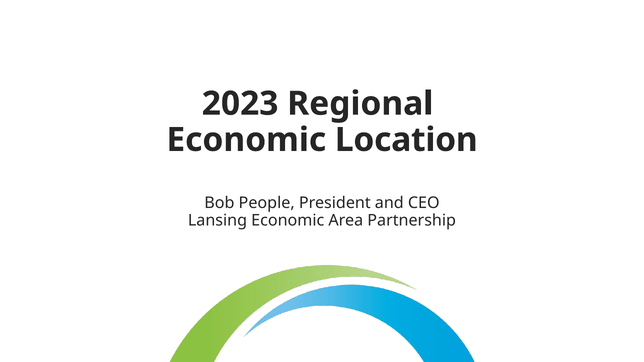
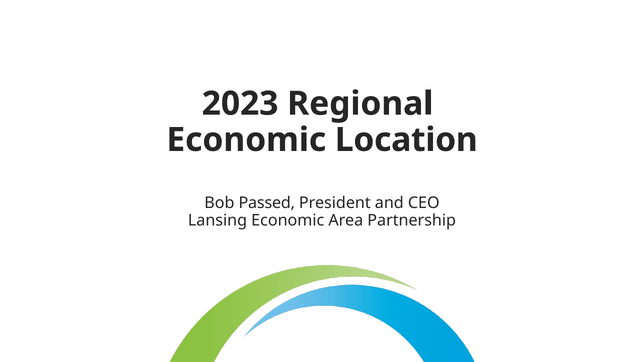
People: People -> Passed (267, 203)
